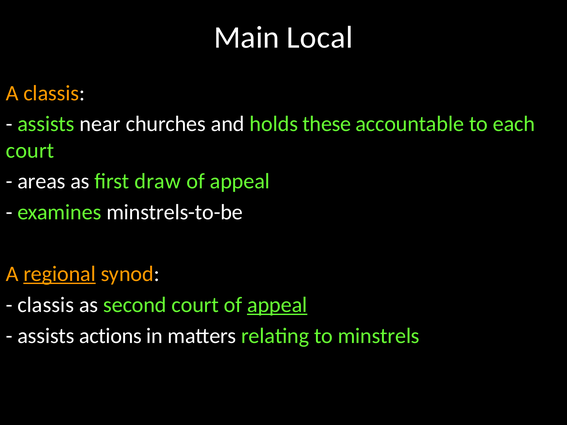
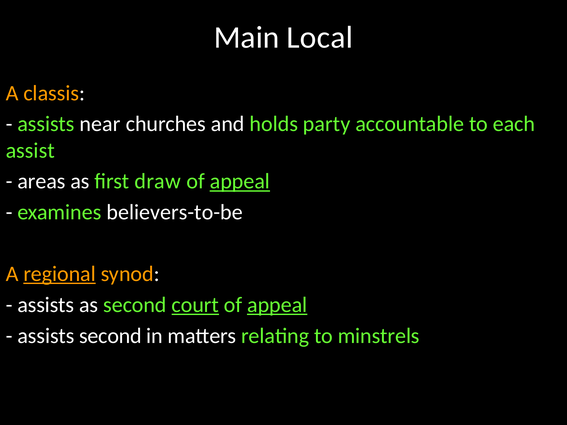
these: these -> party (327, 124)
court: court -> assist (30, 151)
appeal underline: none -> present (240, 181)
minstrels-to-be: minstrels-to-be -> believers-to-be (175, 212)
classis: classis -> assists (46, 305)
court underline: none -> present (195, 305)
assists actions: actions -> second (110, 336)
